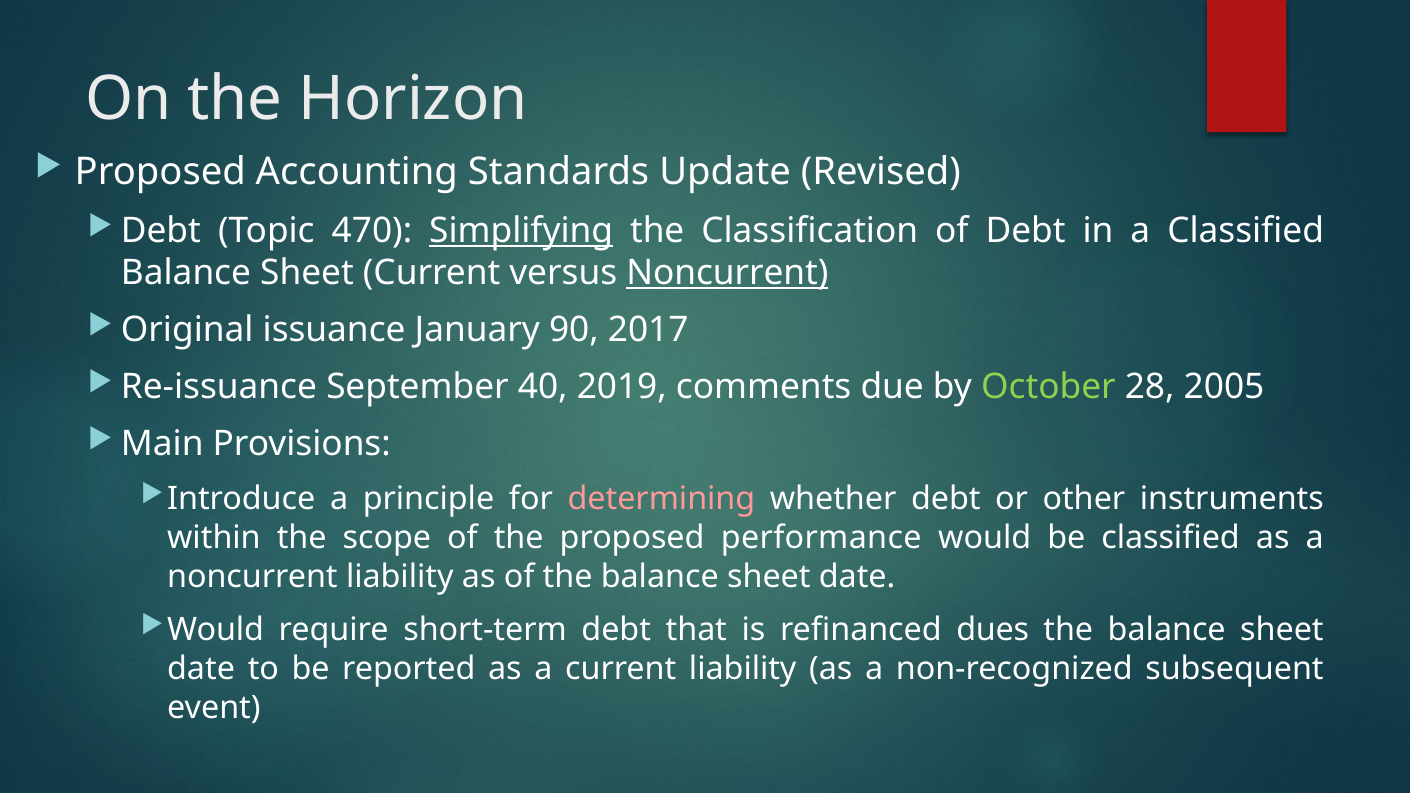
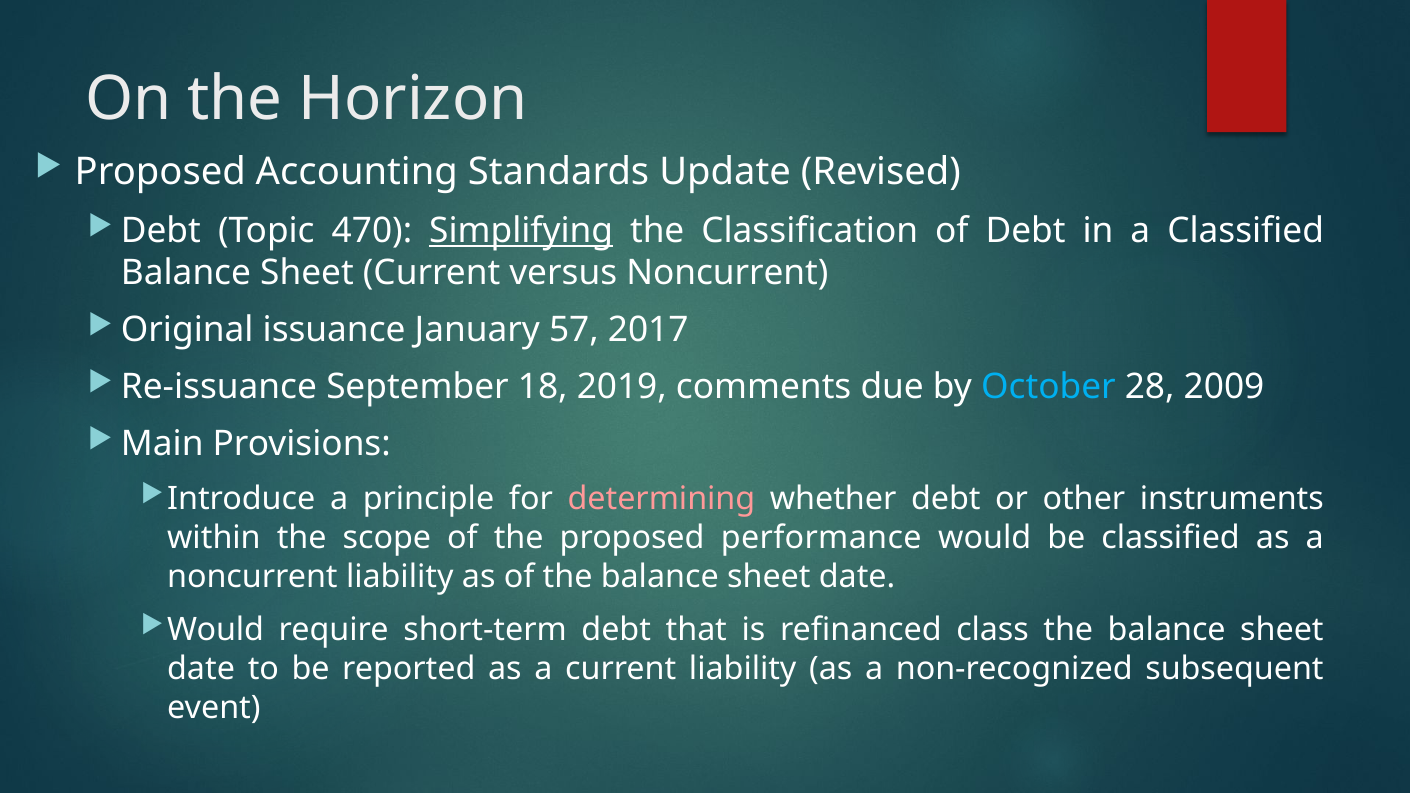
Noncurrent underline: present -> none (727, 273)
90: 90 -> 57 (574, 330)
40: 40 -> 18 (543, 387)
October colour: light green -> light blue (1048, 387)
2005: 2005 -> 2009 (1224, 387)
dues: dues -> class (993, 630)
